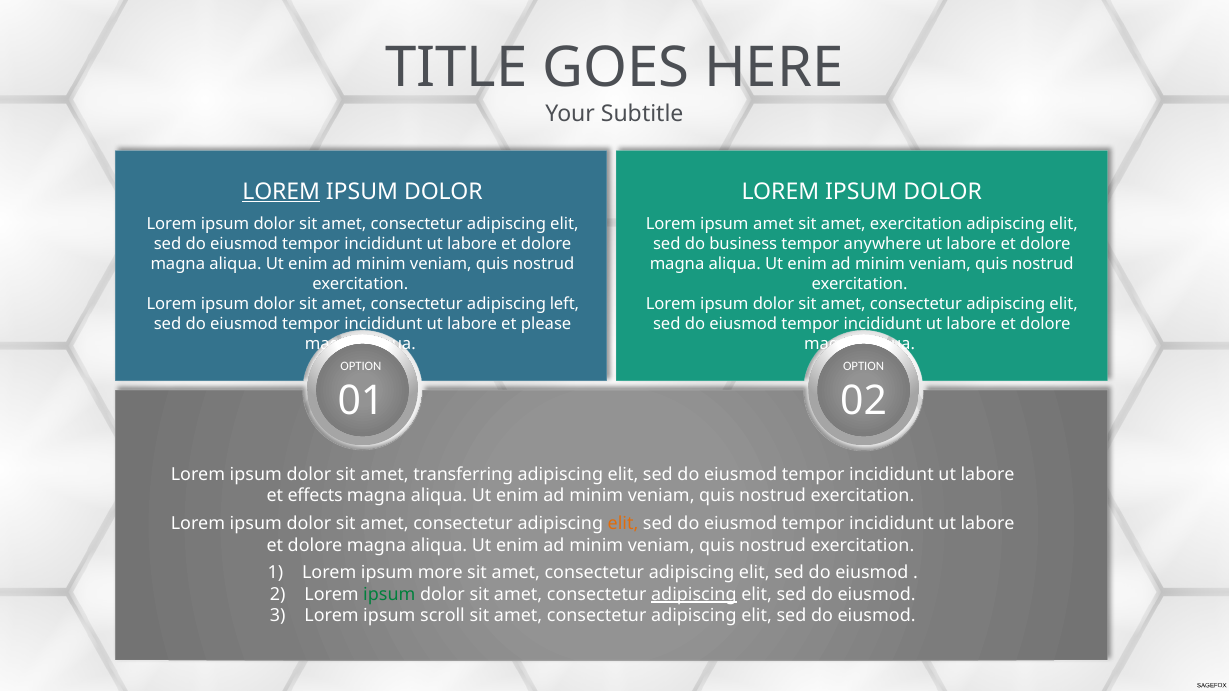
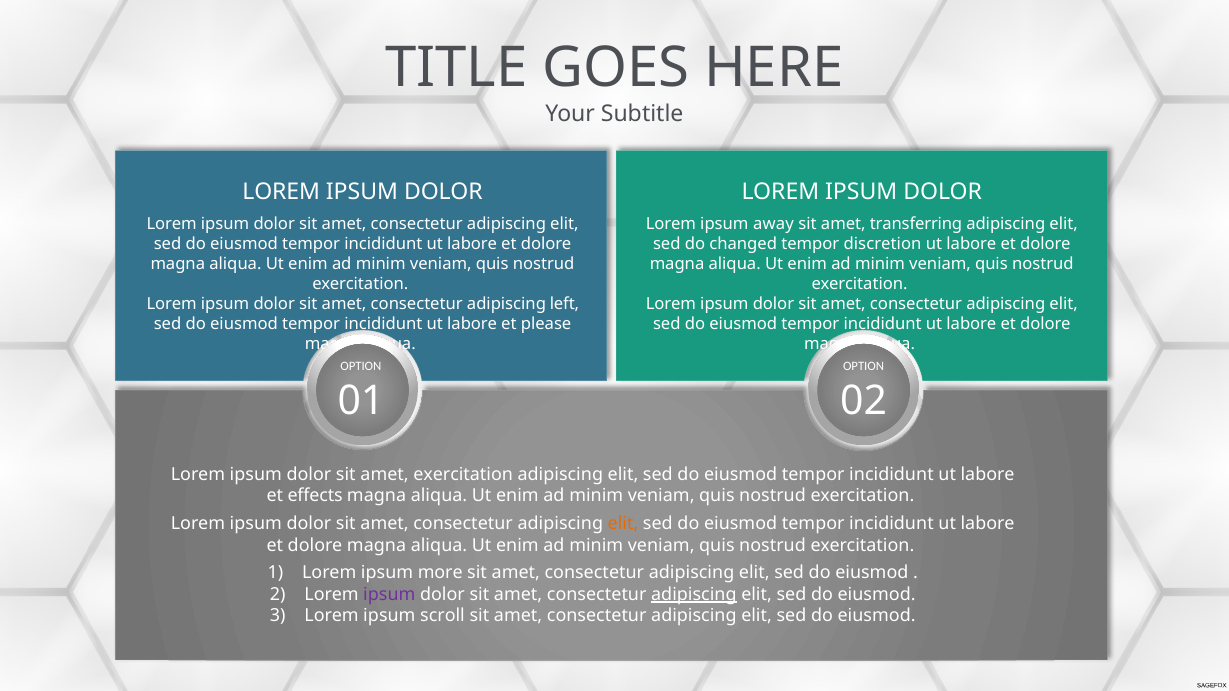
LOREM underline: present -> none (281, 192)
ipsum amet: amet -> away (773, 224)
amet exercitation: exercitation -> transferring (916, 224)
business: business -> changed (743, 244)
anywhere: anywhere -> discretion (883, 244)
amet transferring: transferring -> exercitation (463, 475)
ipsum colour: green -> purple (389, 595)
